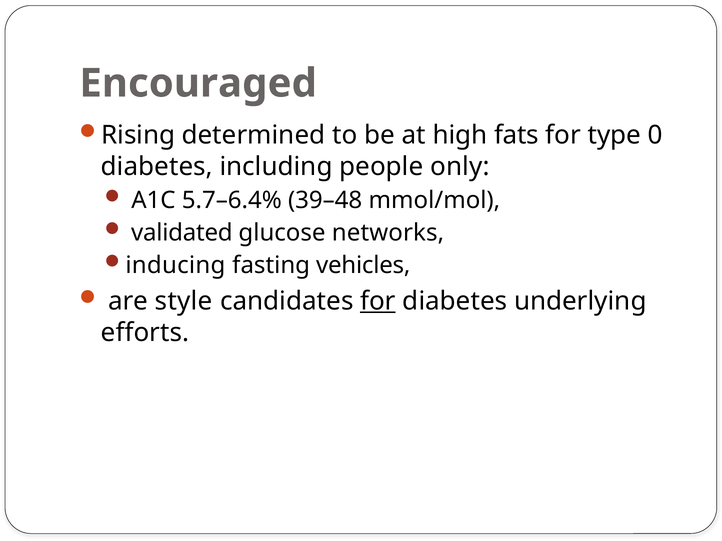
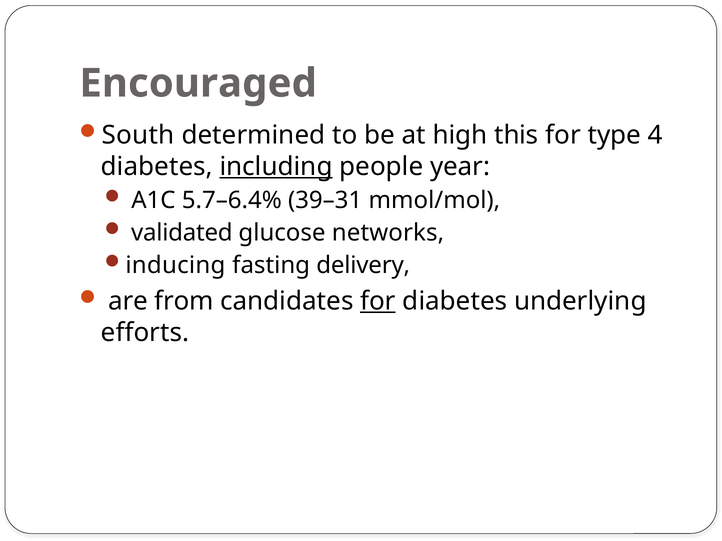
Rising: Rising -> South (138, 135)
fats: fats -> this (516, 135)
0: 0 -> 4 (655, 135)
including underline: none -> present (276, 167)
only: only -> year (460, 167)
39–48: 39–48 -> 39–31 (325, 200)
vehicles: vehicles -> delivery (363, 265)
style: style -> from (184, 302)
